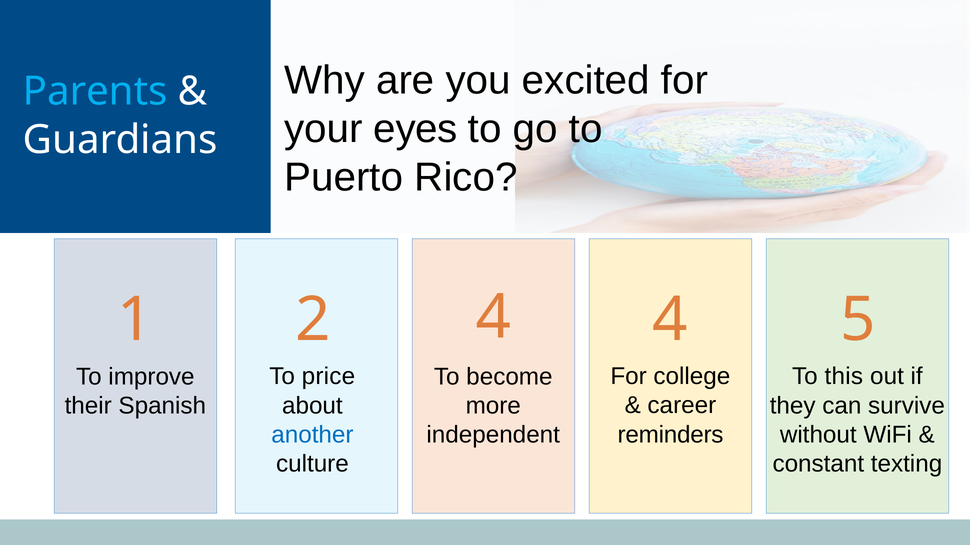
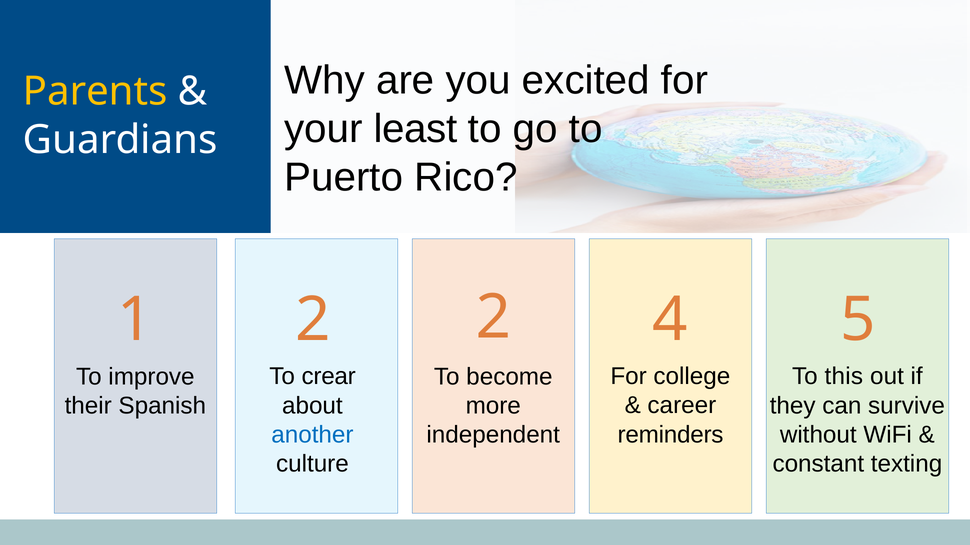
Parents colour: light blue -> yellow (95, 91)
eyes: eyes -> least (416, 129)
2 4: 4 -> 2 (493, 318)
price: price -> crear (329, 377)
